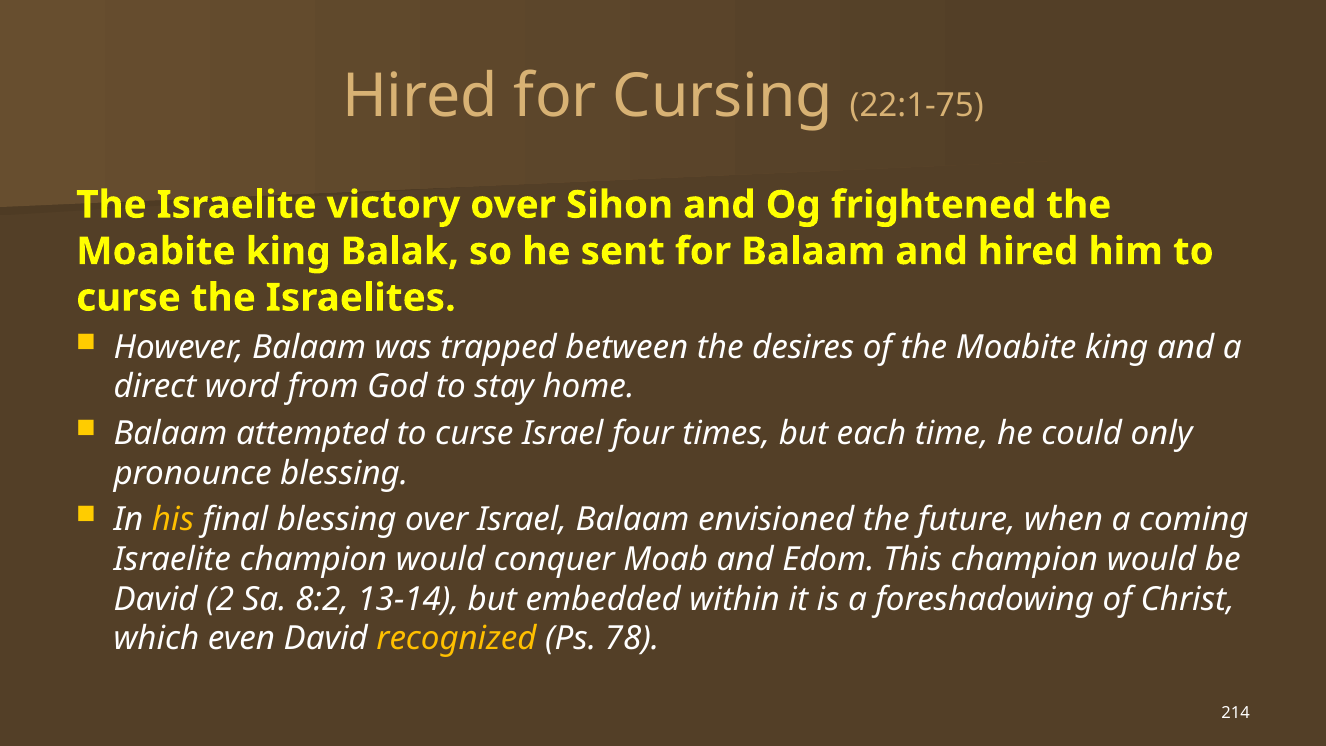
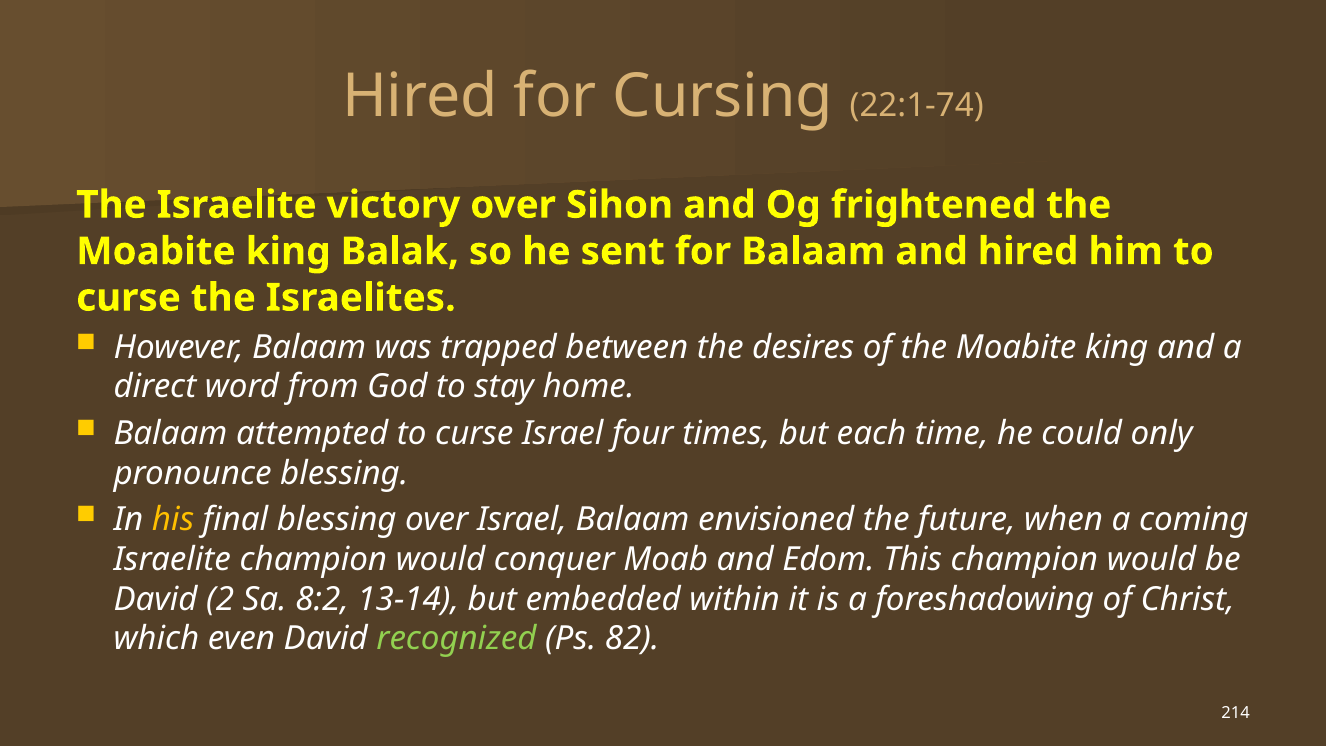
22:1-75: 22:1-75 -> 22:1-74 (917, 105)
recognized colour: yellow -> light green (456, 639)
78: 78 -> 82 (632, 639)
